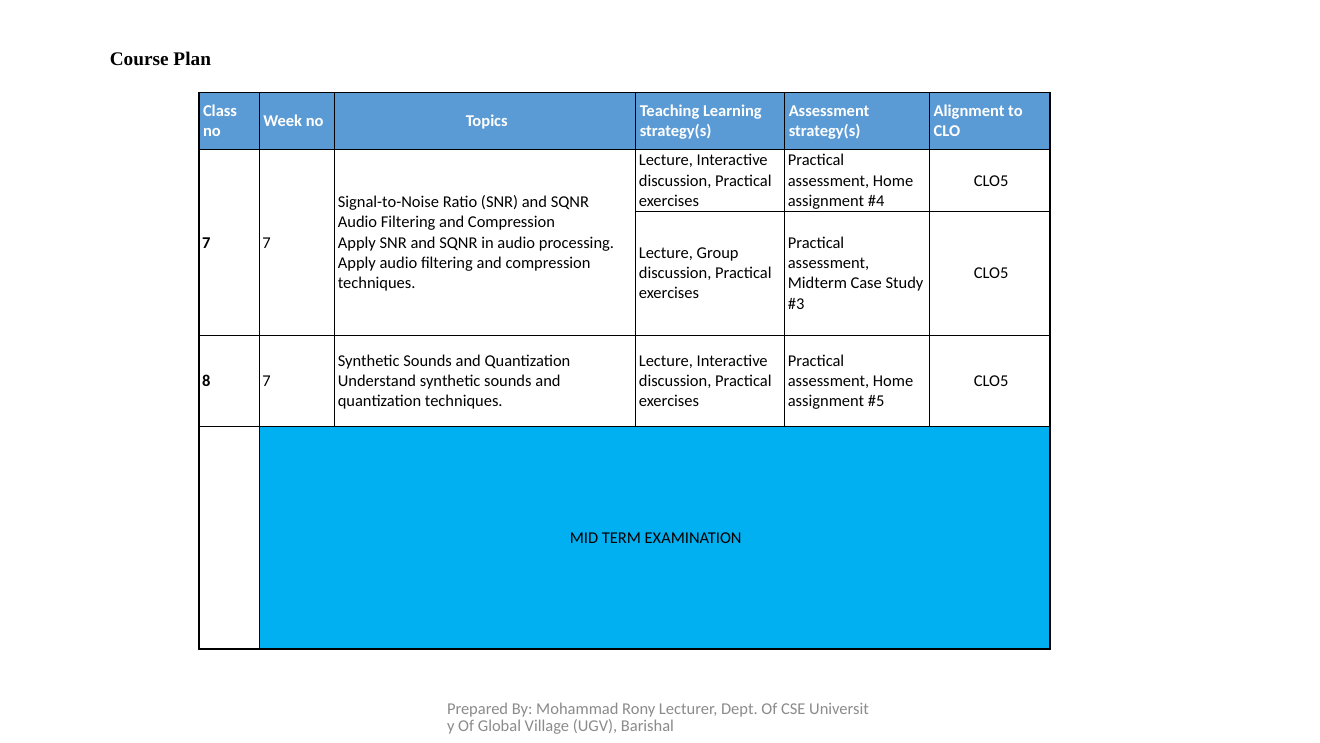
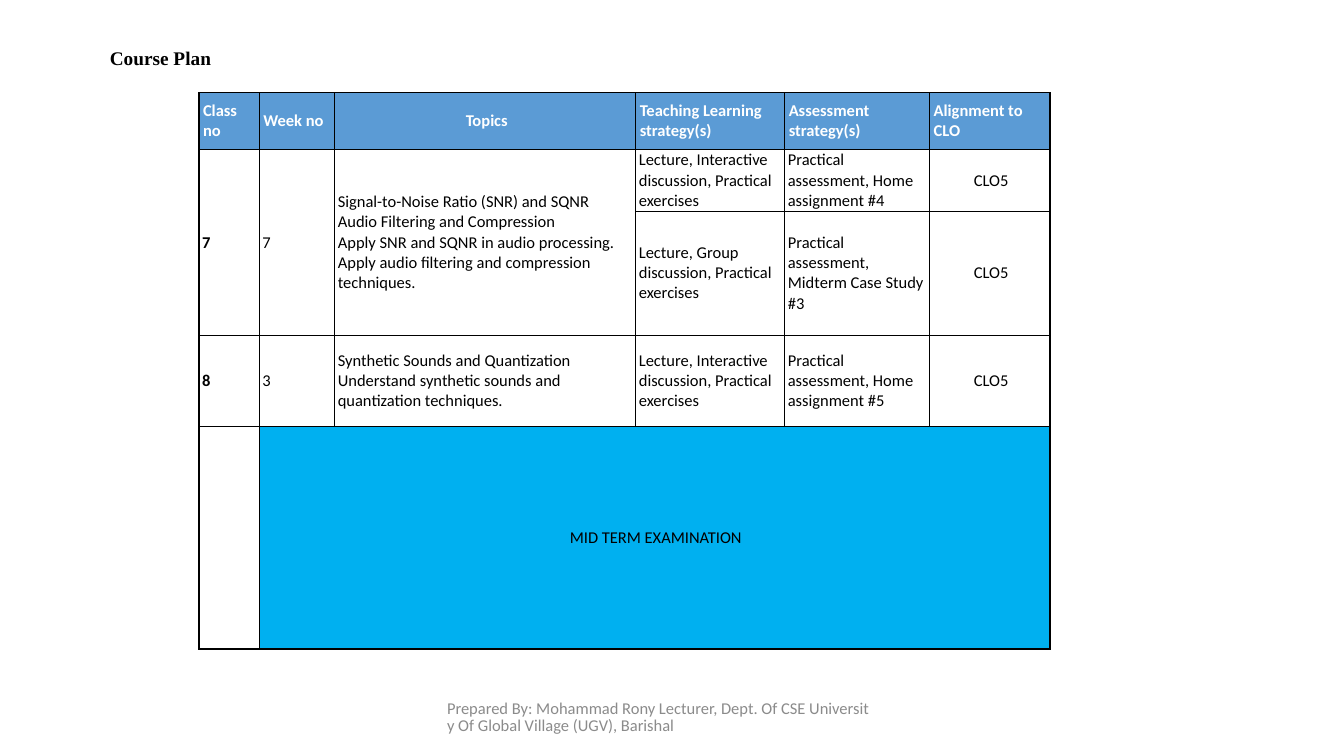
8 7: 7 -> 3 (267, 381)
